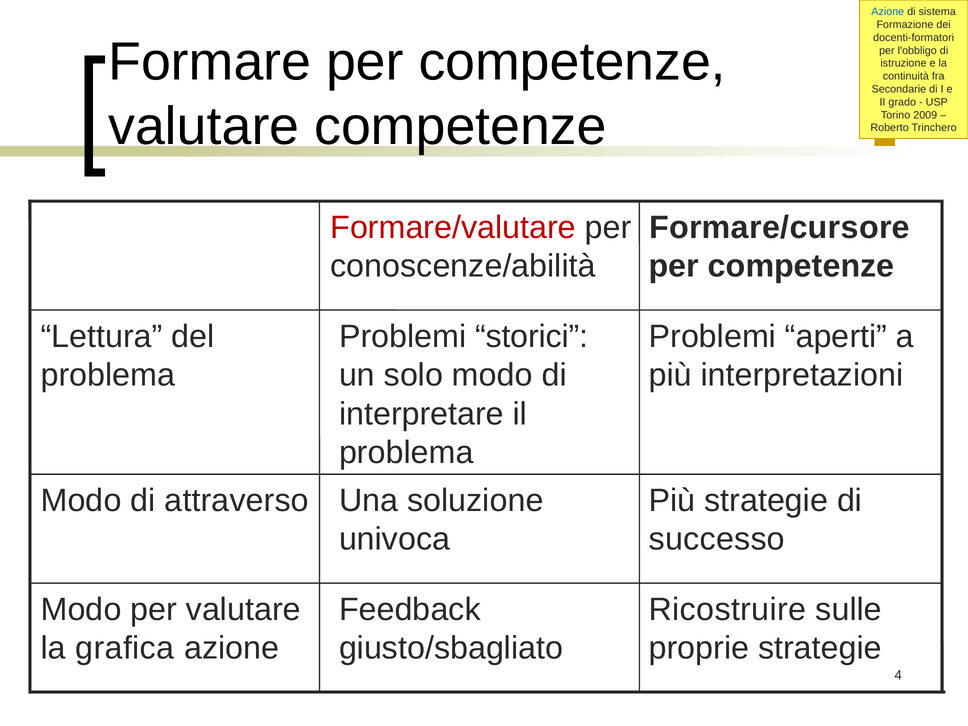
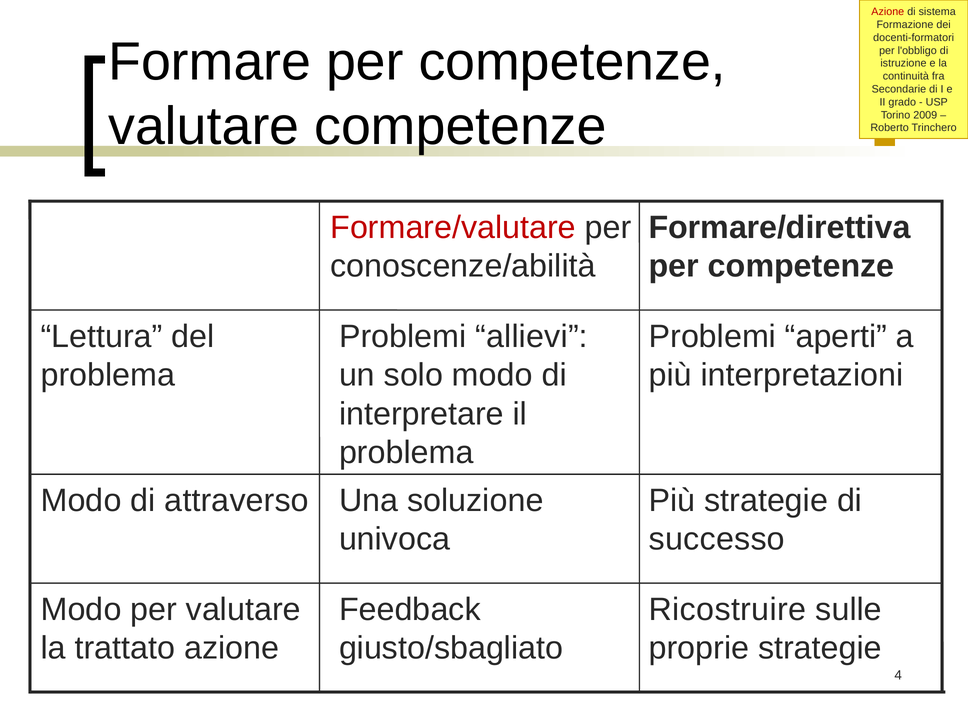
Azione colour: blue -> red (888, 12)
Formare/cursore: Formare/cursore -> Formare/direttiva (780, 227)
storici: storici -> allievi (532, 336)
grafica: grafica -> trattato (125, 648)
